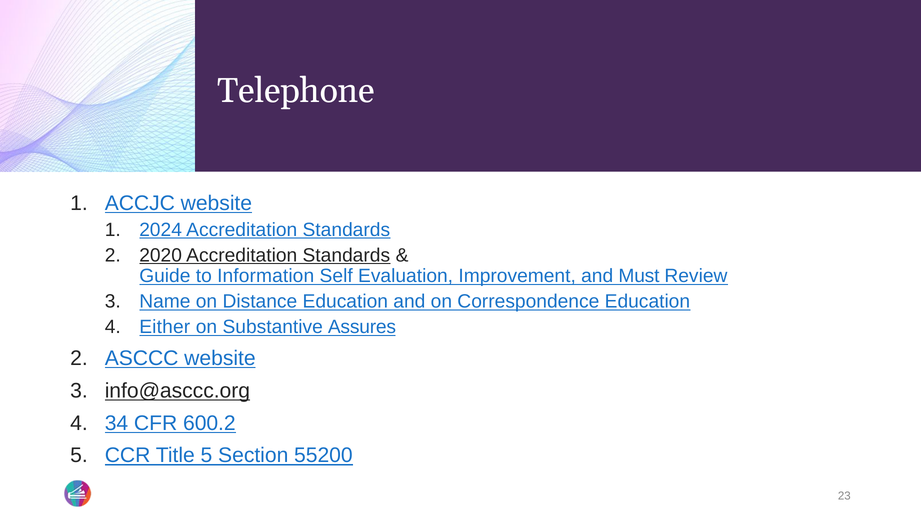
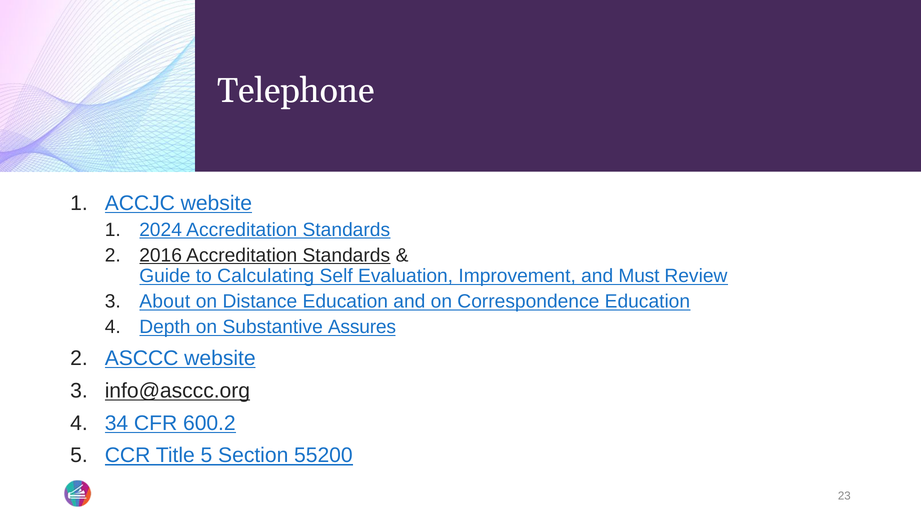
2020: 2020 -> 2016 (161, 255)
Information: Information -> Calculating (266, 276)
Name: Name -> About (165, 302)
Either: Either -> Depth (165, 327)
